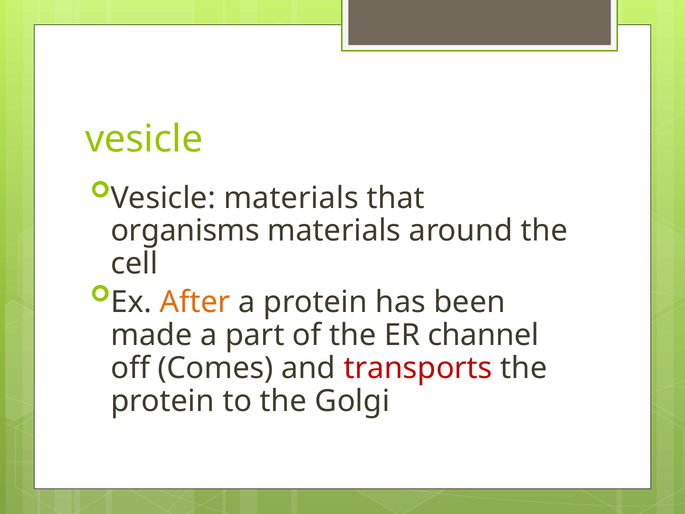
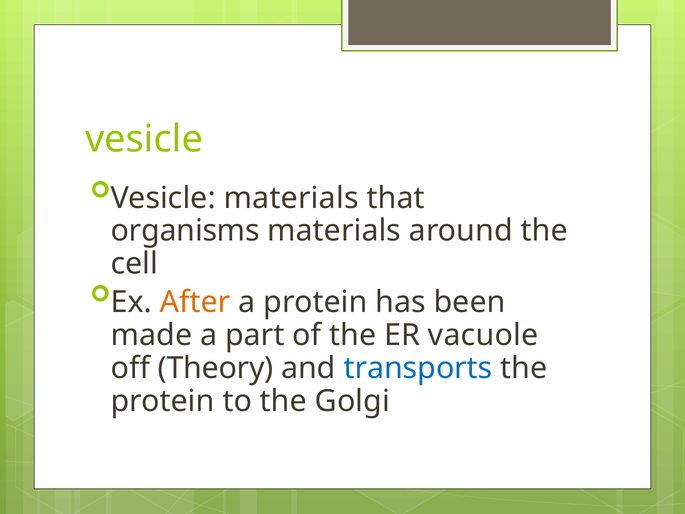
channel: channel -> vacuole (483, 335)
Comes: Comes -> Theory (216, 368)
transports colour: red -> blue (418, 368)
